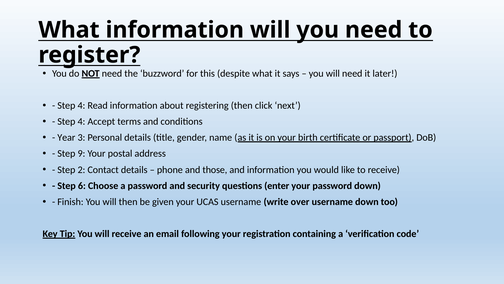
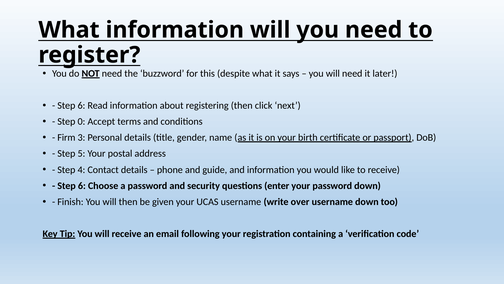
4: 4 -> 6 (81, 105)
4: 4 -> 0 (81, 121)
Year: Year -> Firm (66, 137)
9: 9 -> 5 (81, 153)
2: 2 -> 4 (81, 169)
those: those -> guide (215, 169)
